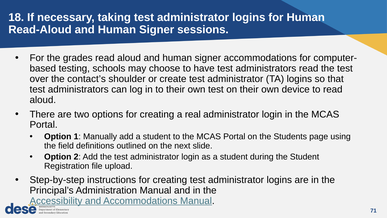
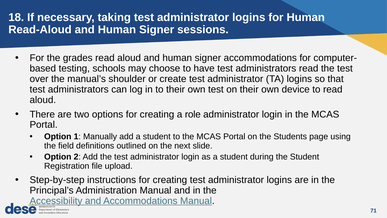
contact’s: contact’s -> manual’s (87, 79)
real: real -> role (193, 114)
